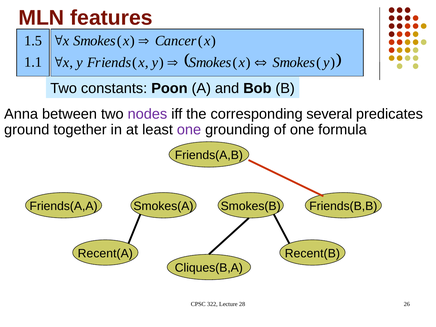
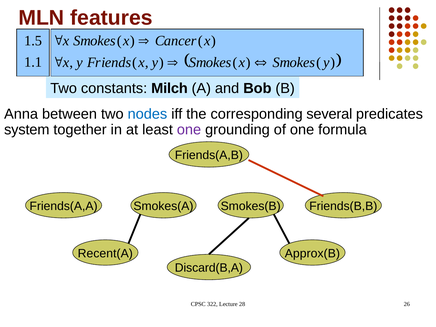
Poon: Poon -> Milch (169, 88)
nodes colour: purple -> blue (147, 114)
ground: ground -> system (27, 130)
Recent(B: Recent(B -> Approx(B (312, 253)
Cliques(B,A: Cliques(B,A -> Discard(B,A (209, 268)
